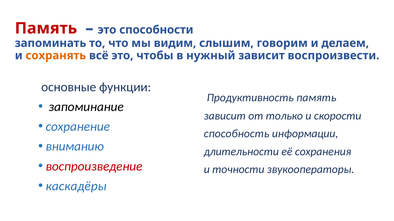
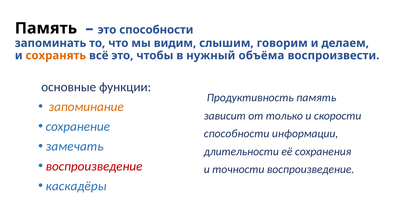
Память colour: red -> black (46, 28)
нужный зависит: зависит -> объёма (261, 56)
запоминание colour: black -> orange (86, 107)
способность: способность -> способности (237, 134)
вниманию: вниманию -> замечать (75, 147)
точности звукооператоры: звукооператоры -> воспроизведение (311, 170)
